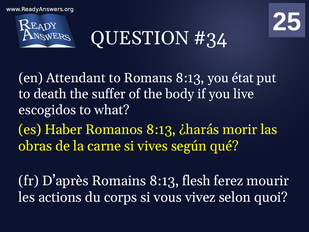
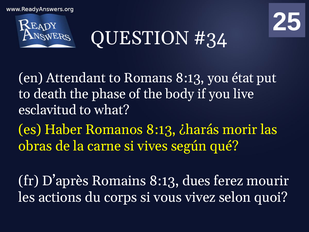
suffer: suffer -> phase (109, 94)
escogidos: escogidos -> esclavitud (47, 110)
flesh: flesh -> dues (196, 181)
